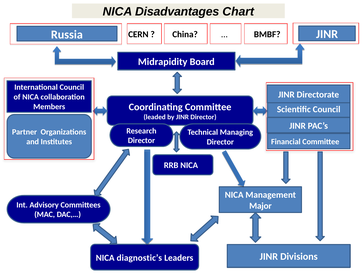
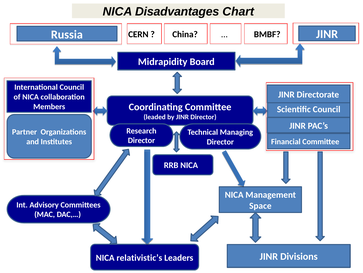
Major: Major -> Space (260, 205)
diagnostic’s: diagnostic’s -> relativistic’s (139, 257)
